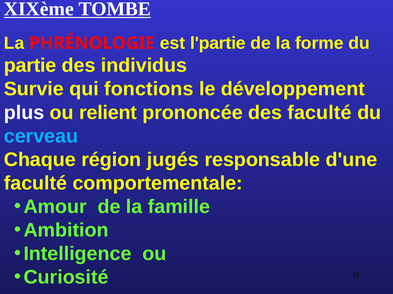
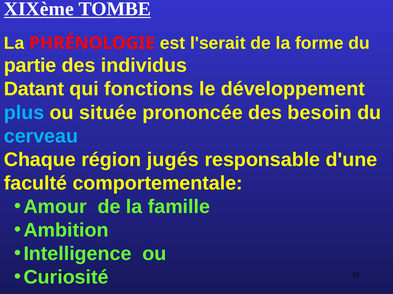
l'partie: l'partie -> l'serait (218, 43)
Survie: Survie -> Datant (34, 89)
plus colour: white -> light blue (24, 113)
relient: relient -> située (108, 113)
des faculté: faculté -> besoin (319, 113)
